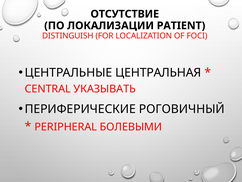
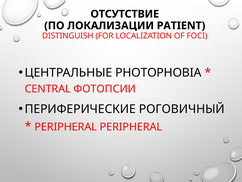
ЦЕНТРАЛЬНАЯ: ЦЕНТРАЛЬНАЯ -> PHOTOPHOBIA (158, 72)
УКАЗЫВАТЬ: УКАЗЫВАТЬ -> ФОТОПСИИ (105, 89)
PERIPHERAL БОЛЕВЫМИ: БОЛЕВЫМИ -> PERIPHERAL (131, 127)
